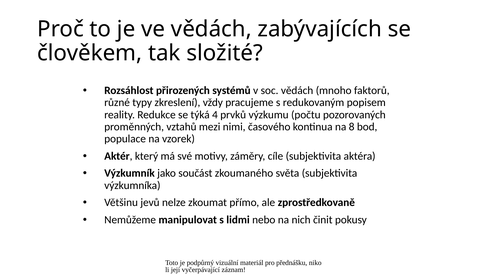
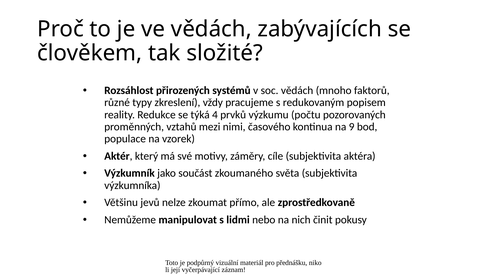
8: 8 -> 9 (352, 127)
